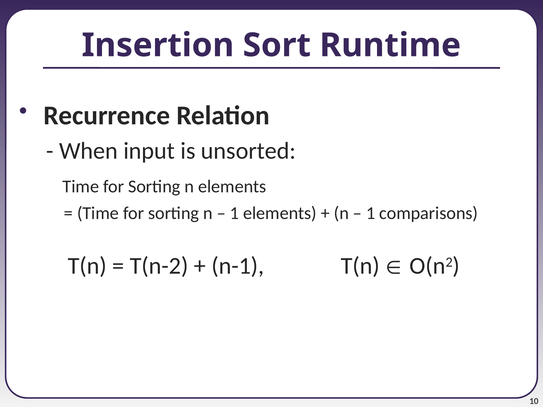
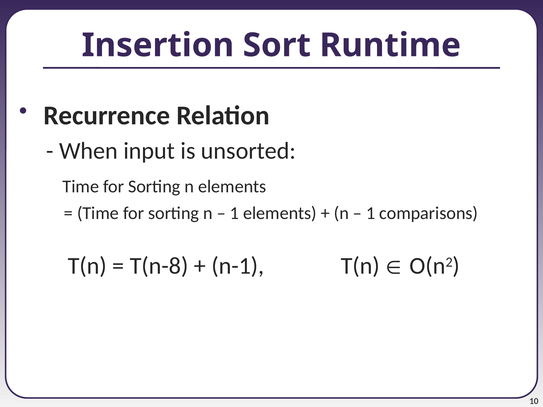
T(n-2: T(n-2 -> T(n-8 (159, 266)
